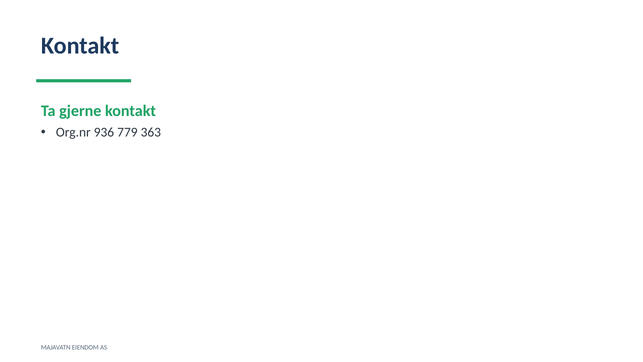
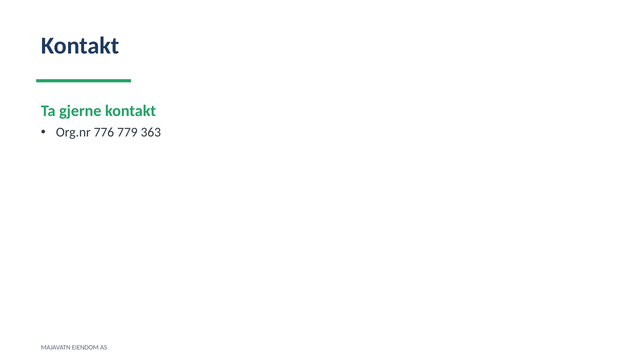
936: 936 -> 776 (104, 132)
